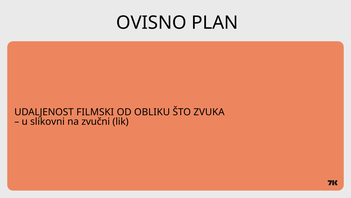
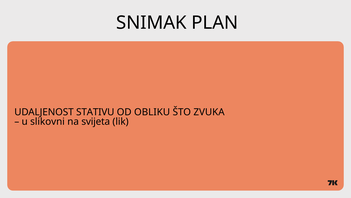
OVISNO: OVISNO -> SNIMAK (151, 23)
FILMSKI: FILMSKI -> STATIVU (95, 112)
zvučni: zvučni -> svijeta (96, 121)
